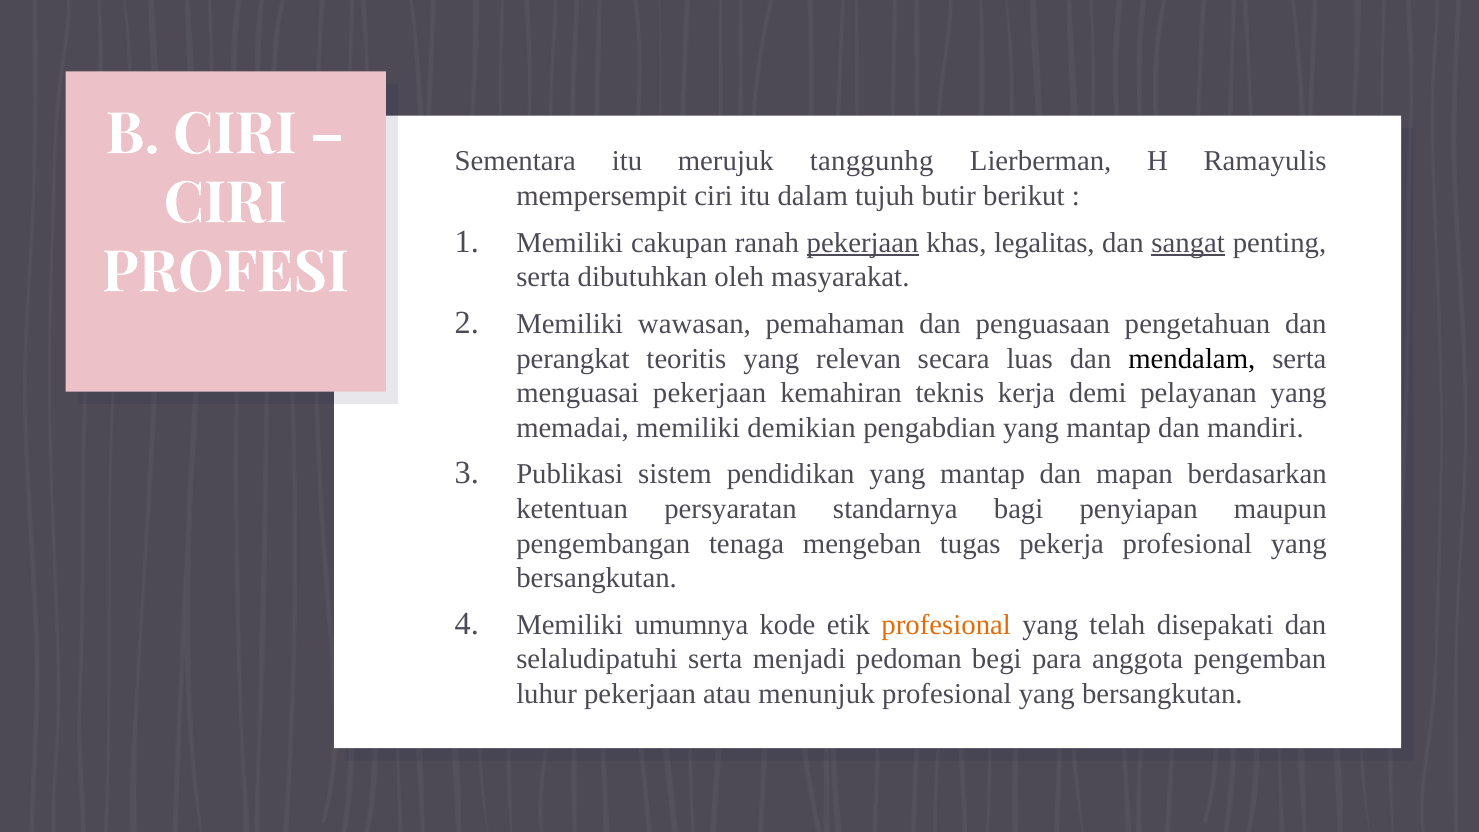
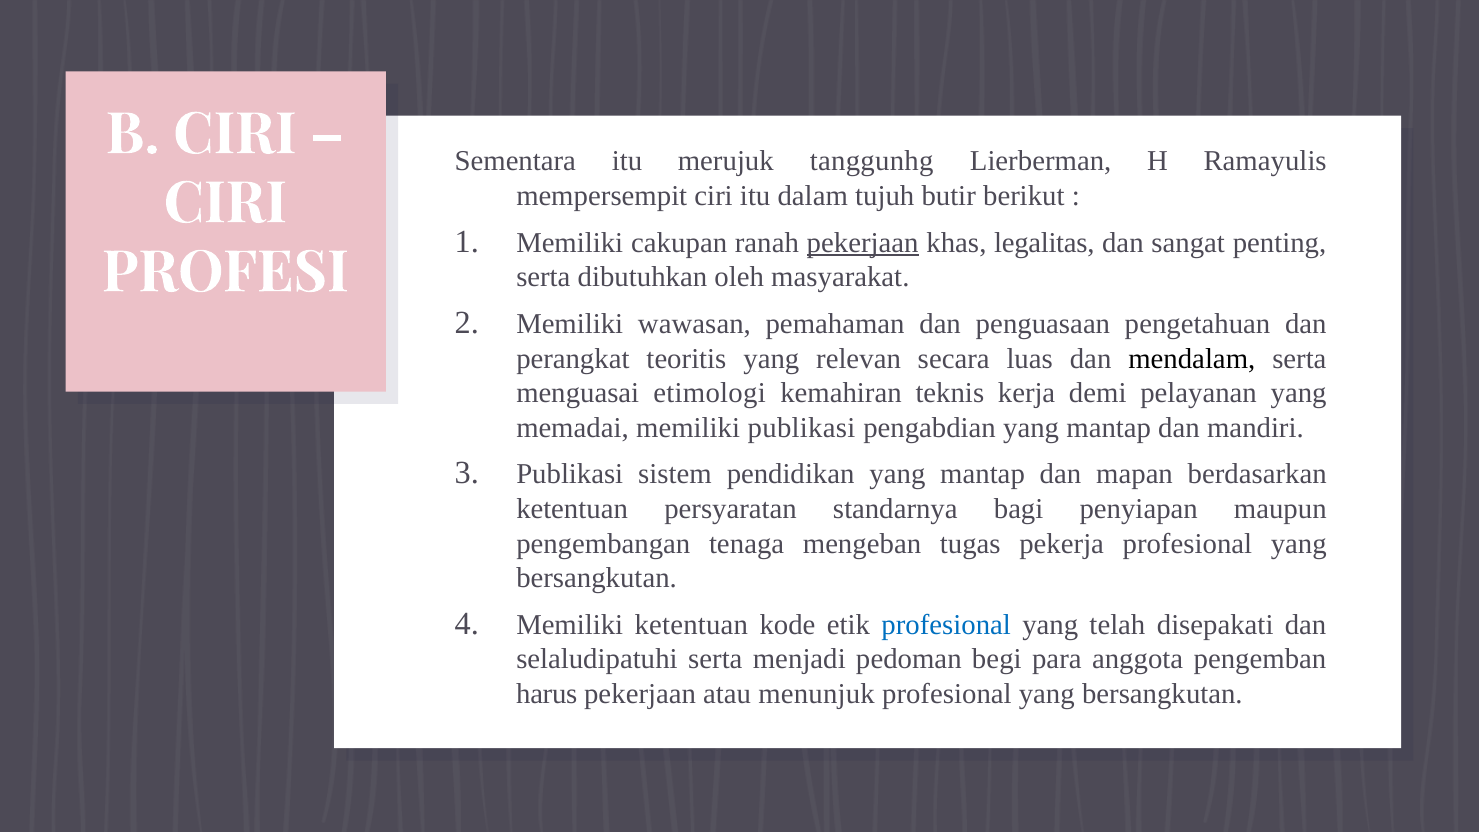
sangat underline: present -> none (1188, 243)
menguasai pekerjaan: pekerjaan -> etimologi (710, 393)
memiliki demikian: demikian -> publikasi (802, 428)
Memiliki umumnya: umumnya -> ketentuan (691, 625)
profesional colour: orange -> blue (946, 625)
luhur: luhur -> harus (547, 694)
